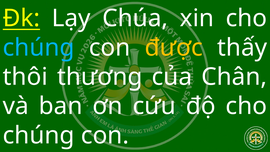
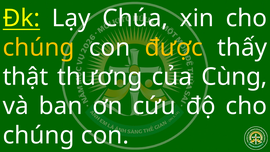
chúng colour: light blue -> yellow (39, 48)
thôi: thôi -> thật (25, 77)
Chân: Chân -> Cùng (234, 77)
